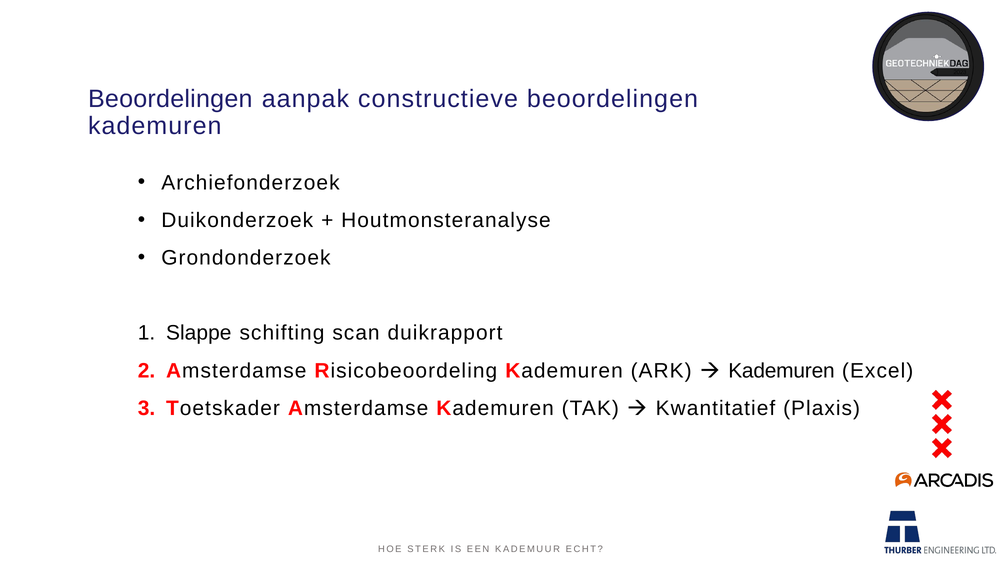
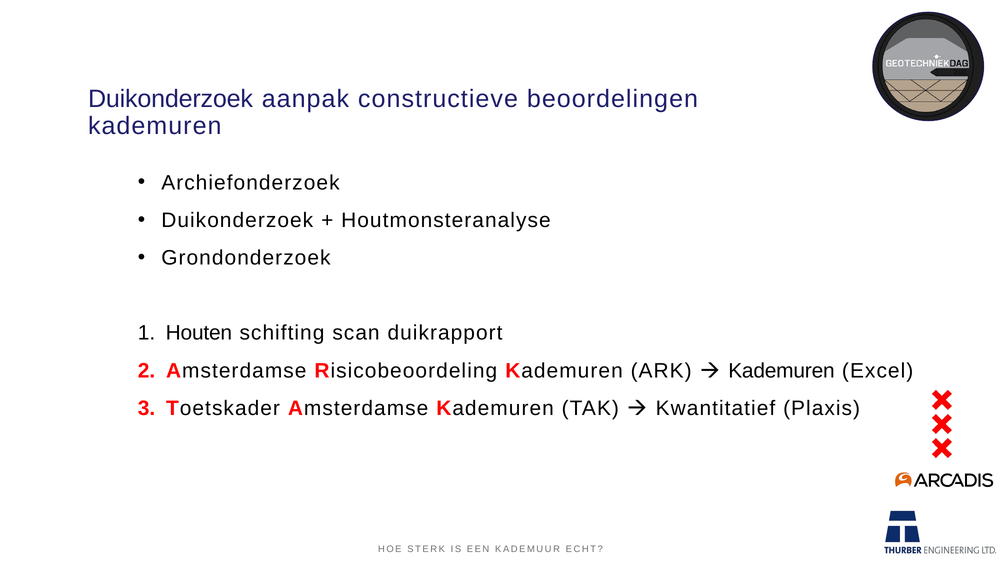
Beoordelingen: Beoordelingen -> Duikonderzoek (170, 99)
Slappe: Slappe -> Houten (199, 333)
